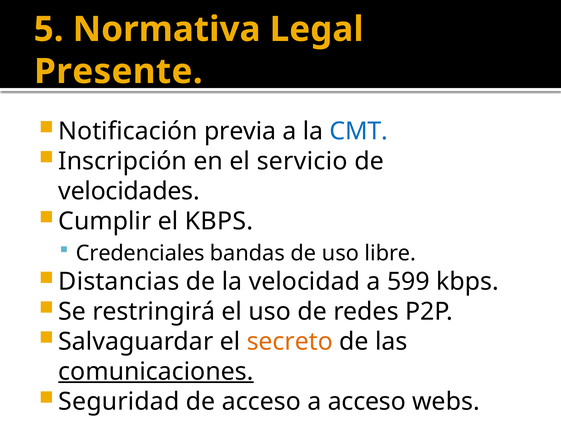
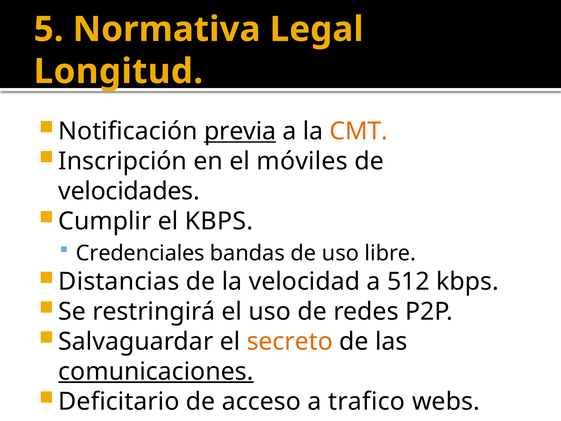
Presente: Presente -> Longitud (118, 71)
previa underline: none -> present (240, 131)
CMT colour: blue -> orange (359, 131)
servicio: servicio -> móviles (302, 161)
599: 599 -> 512 (408, 282)
Seguridad: Seguridad -> Deficitario (119, 401)
a acceso: acceso -> trafico (367, 401)
